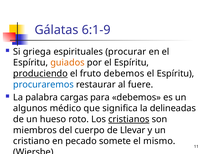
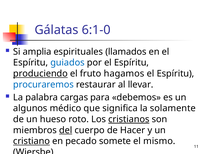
6:1-9: 6:1-9 -> 6:1-0 (96, 30)
griega: griega -> amplia (37, 52)
procurar: procurar -> llamados (126, 52)
guiados colour: orange -> blue (67, 63)
fruto debemos: debemos -> hagamos (124, 73)
fuere: fuere -> llevar (141, 84)
delineadas: delineadas -> solamente (173, 108)
del underline: none -> present (66, 130)
Llevar: Llevar -> Hacer (133, 130)
cristiano underline: none -> present (32, 141)
